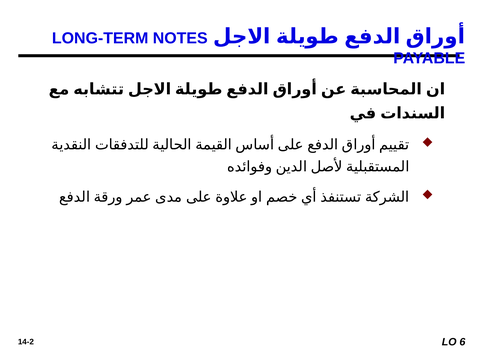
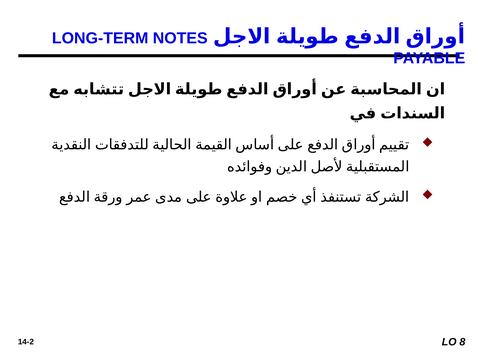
6: 6 -> 8 (462, 342)
